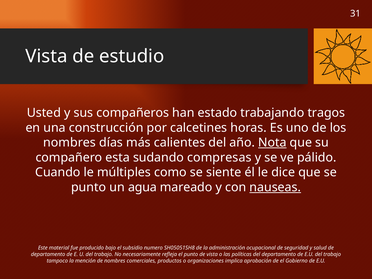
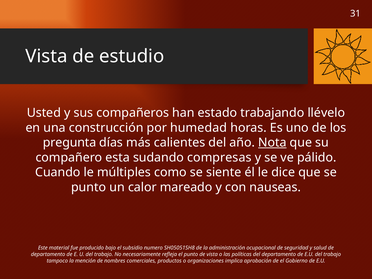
tragos: tragos -> llévelo (326, 113)
calcetines: calcetines -> humedad (199, 128)
nombres: nombres -> pregunta (70, 143)
agua: agua -> calor (142, 187)
nauseas underline: present -> none (275, 187)
